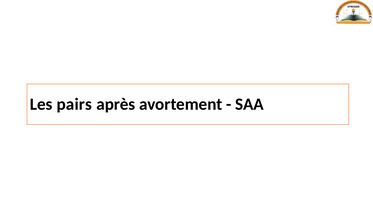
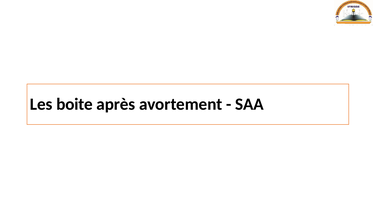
pairs: pairs -> boite (75, 104)
